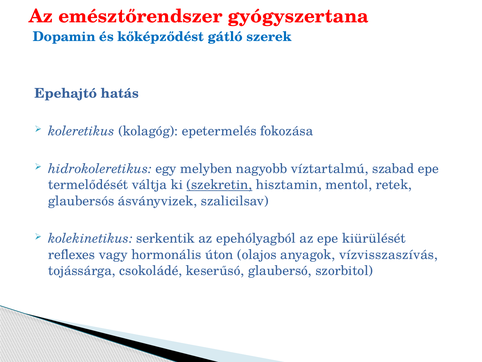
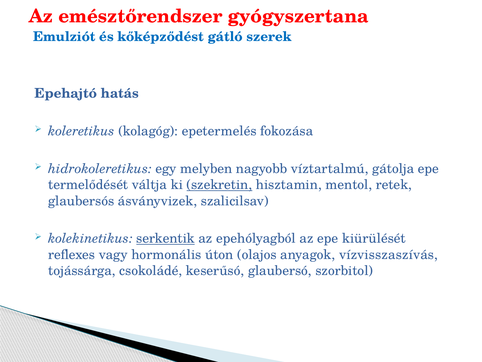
Dopamin: Dopamin -> Emulziót (64, 37)
szabad: szabad -> gátolja (393, 168)
serkentik underline: none -> present (166, 238)
